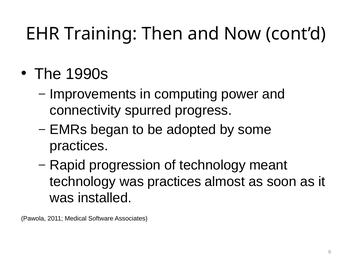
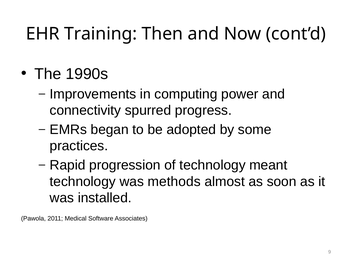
was practices: practices -> methods (174, 182)
